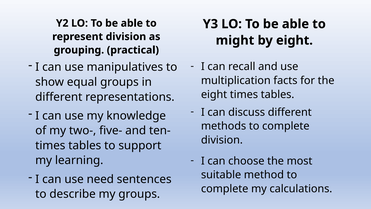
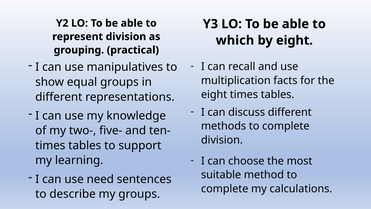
might: might -> which (235, 40)
